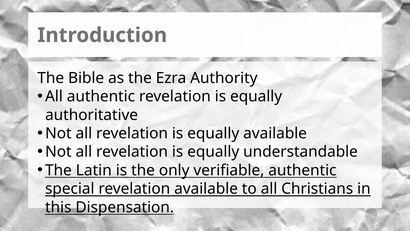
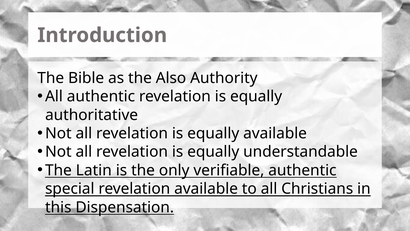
Ezra: Ezra -> Also (171, 78)
